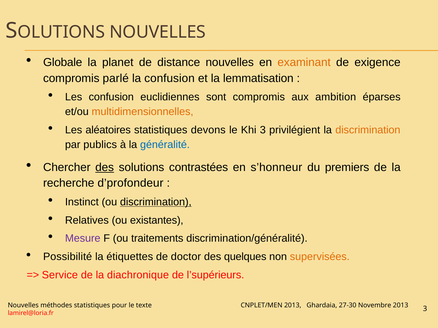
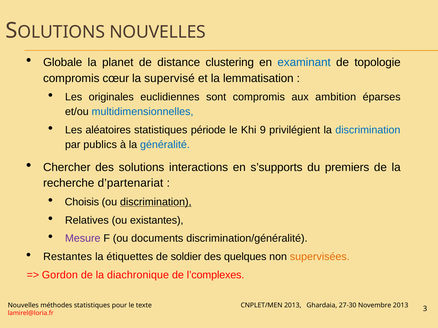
distance nouvelles: nouvelles -> clustering (230, 62)
examinant colour: orange -> blue (304, 62)
exigence: exigence -> topologie (378, 62)
parlé: parlé -> cœur (116, 78)
la confusion: confusion -> supervisé (170, 78)
Les confusion: confusion -> originales (111, 97)
multidimensionnelles colour: orange -> blue (143, 112)
devons: devons -> période (208, 130)
Khi 3: 3 -> 9 (263, 130)
discrimination colour: orange -> blue (368, 130)
des underline: present -> none (105, 167)
contrastées: contrastées -> interactions (199, 167)
s’honneur: s’honneur -> s’supports (277, 167)
d’profondeur: d’profondeur -> d’partenariat (130, 183)
Instinct: Instinct -> Choisis (82, 202)
traitements: traitements -> documents (157, 239)
Possibilité: Possibilité -> Restantes (68, 257)
doctor: doctor -> soldier (186, 257)
Service: Service -> Gordon (60, 275)
l’supérieurs: l’supérieurs -> l’complexes (216, 275)
